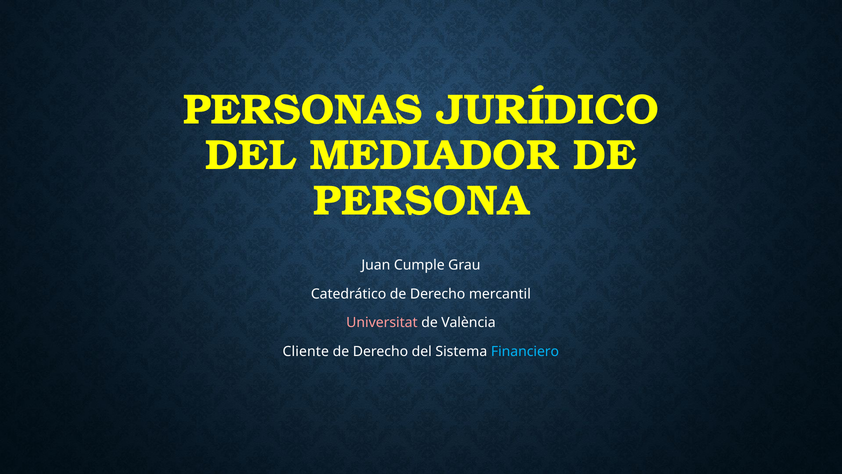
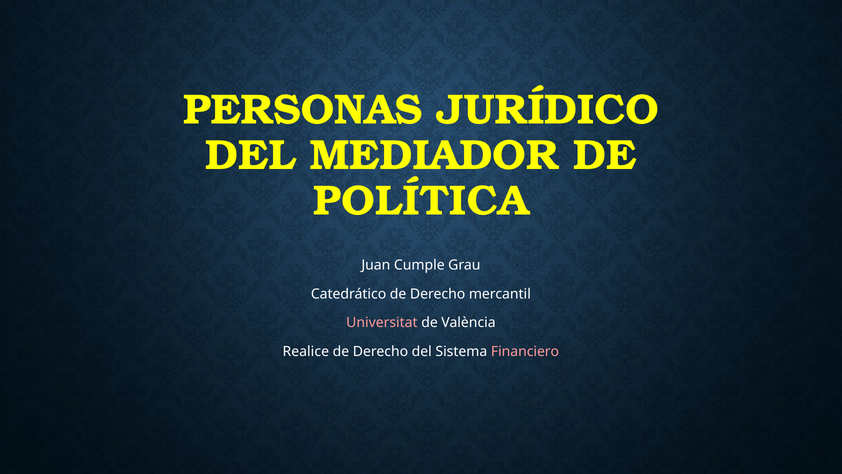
PERSONA: PERSONA -> POLÍTICA (421, 201)
Cliente: Cliente -> Realice (306, 352)
Financiero colour: light blue -> pink (525, 352)
